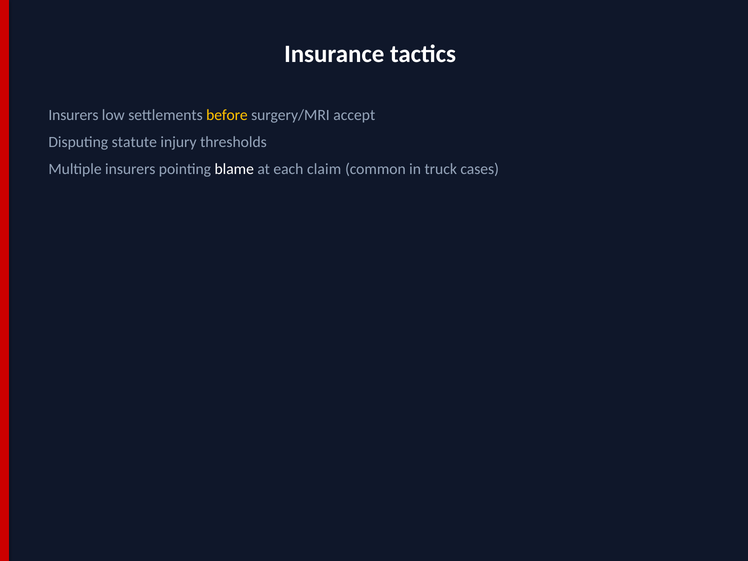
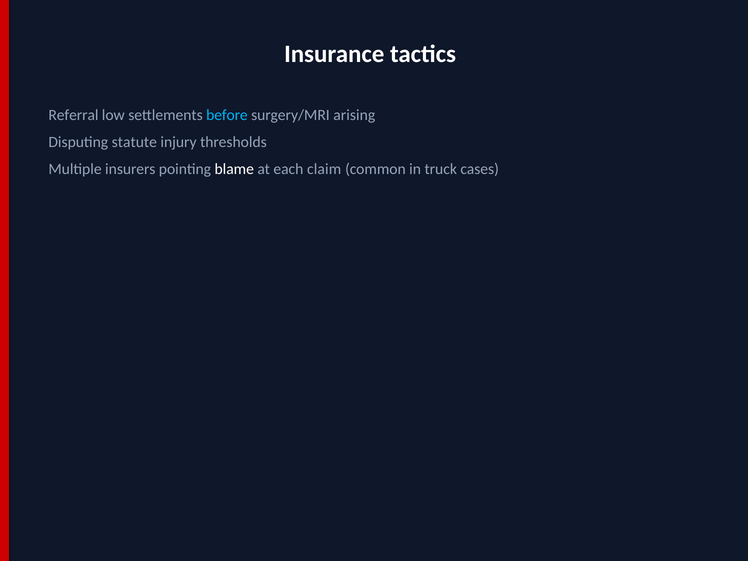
Insurers: Insurers -> Referral (73, 115)
before colour: yellow -> light blue (227, 115)
accept: accept -> arising (354, 115)
